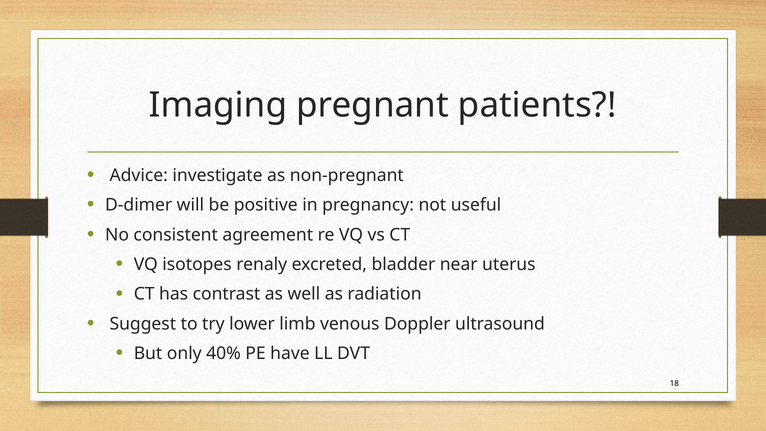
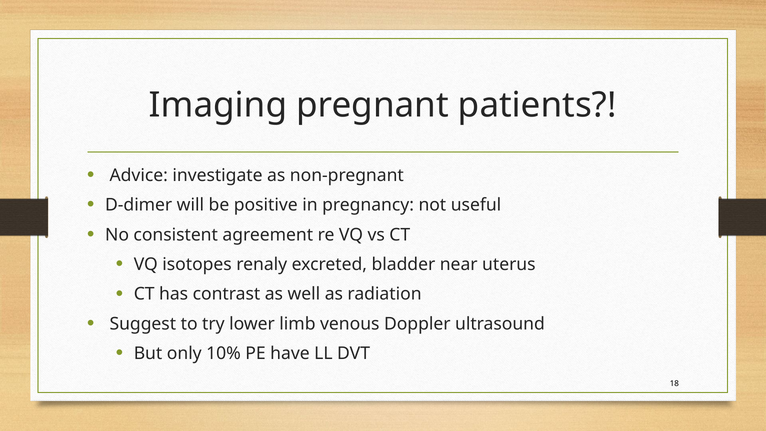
40%: 40% -> 10% (224, 353)
